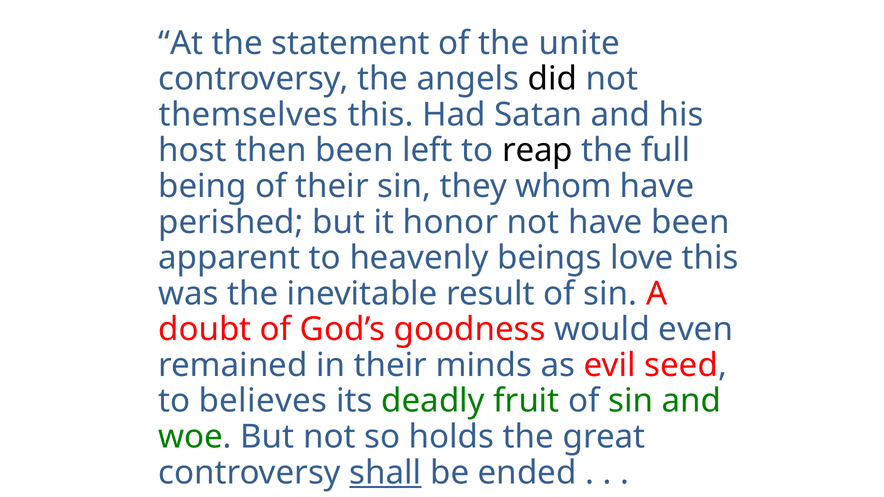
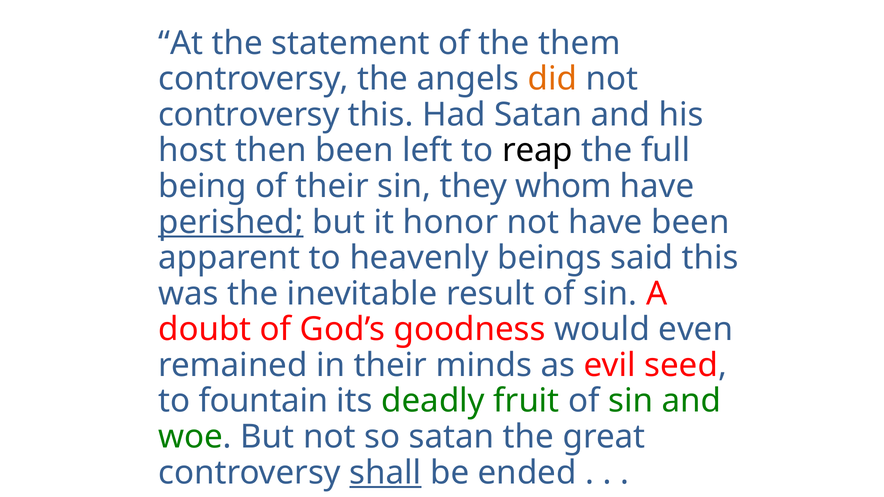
unite: unite -> them (580, 43)
did colour: black -> orange (553, 79)
themselves: themselves -> controversy (249, 115)
perished underline: none -> present (231, 222)
love: love -> said (642, 258)
believes: believes -> fountain (263, 401)
so holds: holds -> satan (451, 437)
